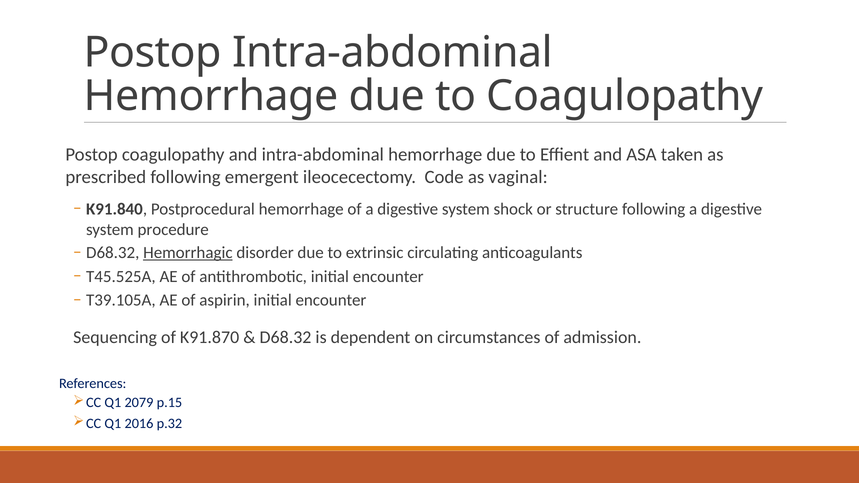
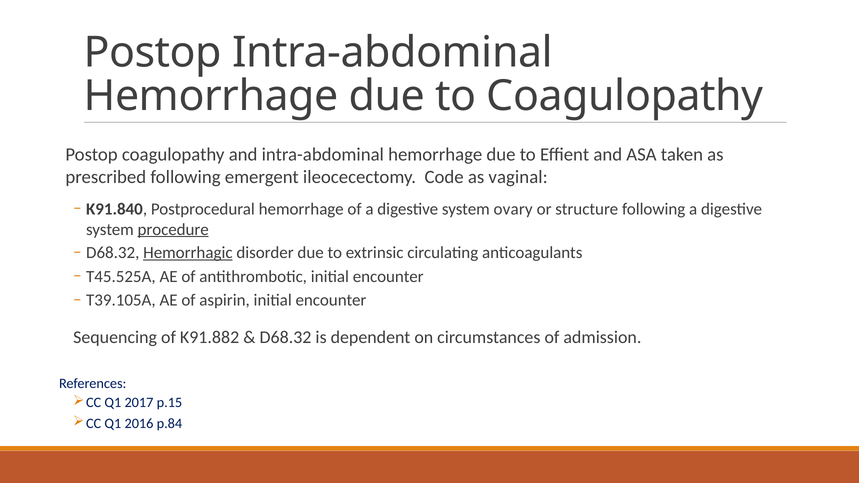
shock: shock -> ovary (513, 209)
procedure underline: none -> present (173, 230)
K91.870: K91.870 -> K91.882 (210, 338)
2079: 2079 -> 2017 (139, 403)
p.32: p.32 -> p.84 (169, 424)
